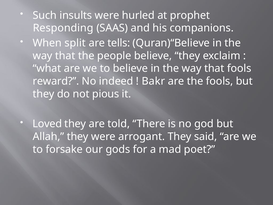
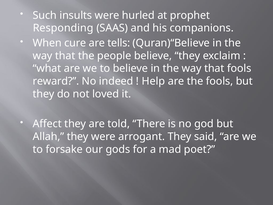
split: split -> cure (75, 43)
Bakr: Bakr -> Help (153, 81)
pious: pious -> loved (106, 94)
Loved: Loved -> Affect (47, 124)
